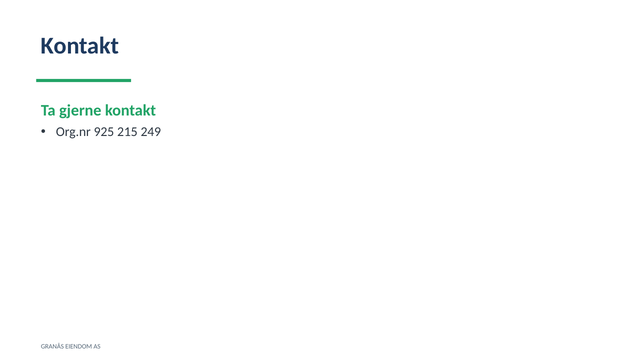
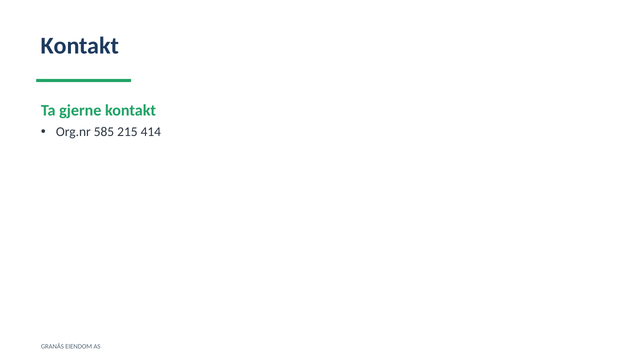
925: 925 -> 585 (104, 132)
249: 249 -> 414 (151, 132)
